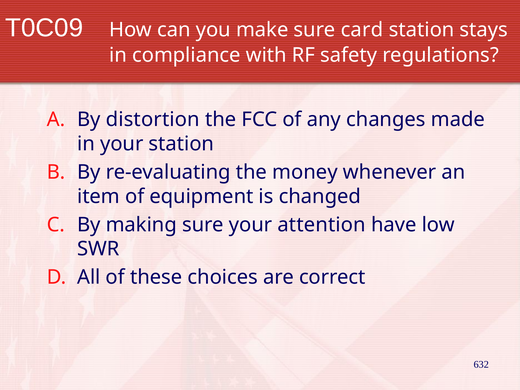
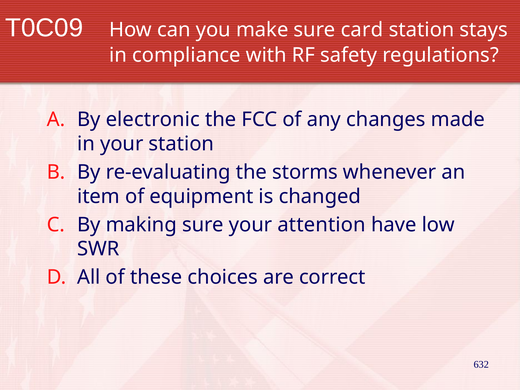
distortion: distortion -> electronic (153, 119)
money: money -> storms (305, 172)
